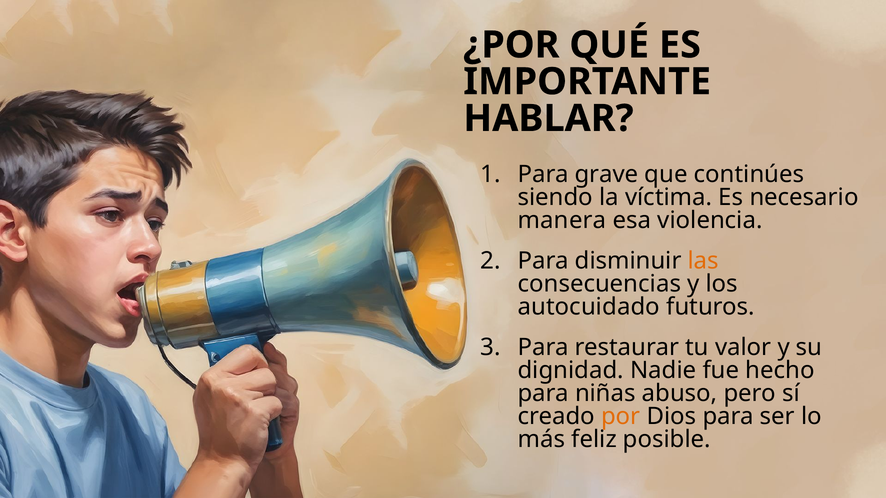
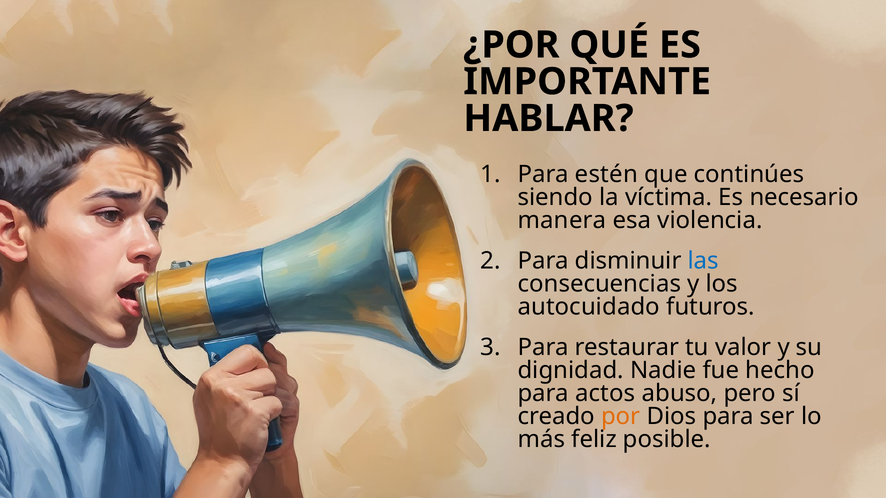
grave: grave -> estén (606, 174)
las colour: orange -> blue (703, 261)
niñas: niñas -> actos (605, 394)
